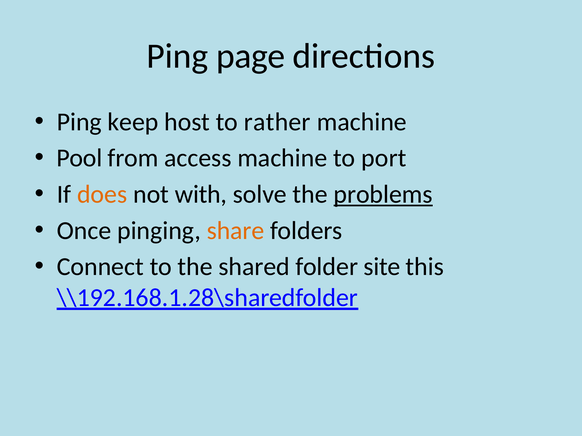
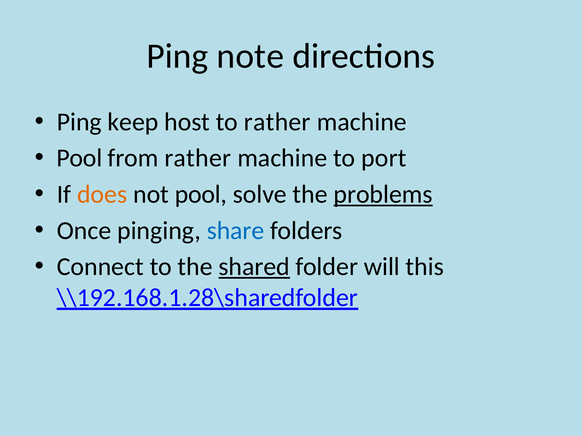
page: page -> note (250, 56)
from access: access -> rather (198, 158)
not with: with -> pool (201, 195)
share colour: orange -> blue (236, 231)
shared underline: none -> present (254, 267)
site: site -> will (382, 267)
